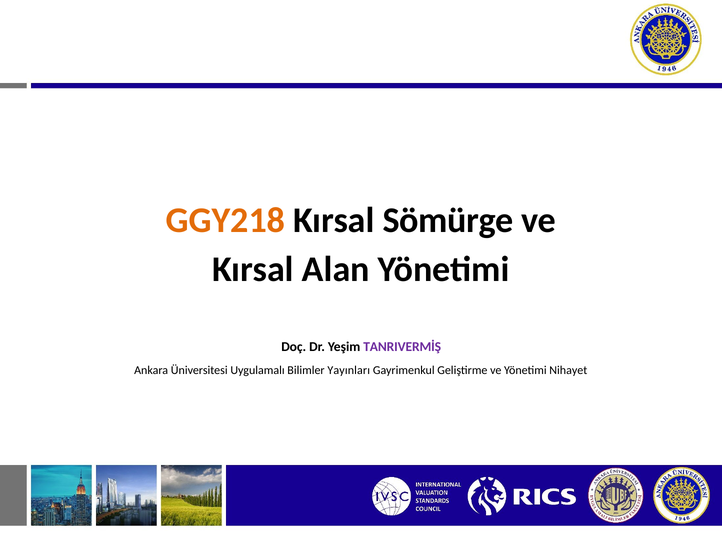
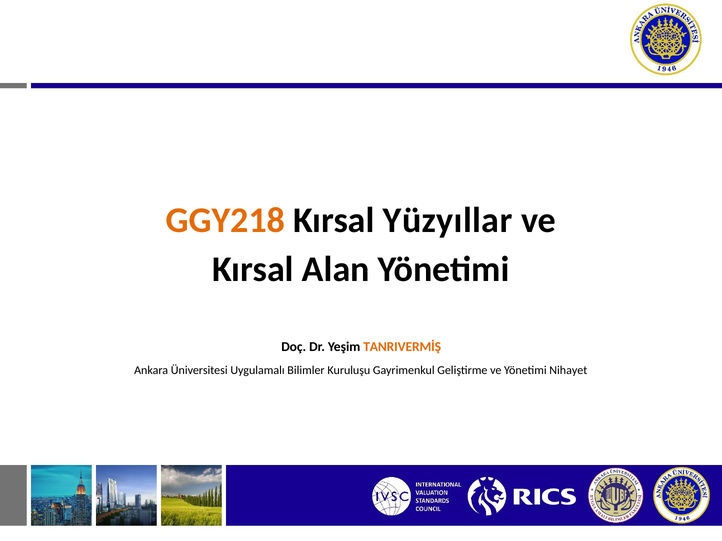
Sömürge: Sömürge -> Yüzyıllar (448, 221)
TANRIVERMİŞ colour: purple -> orange (402, 347)
Yayınları: Yayınları -> Kuruluşu (349, 371)
